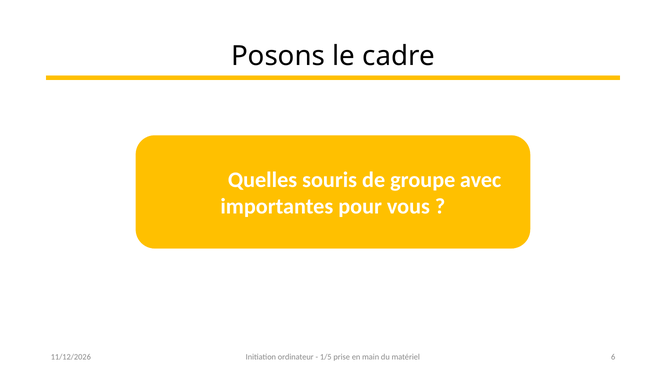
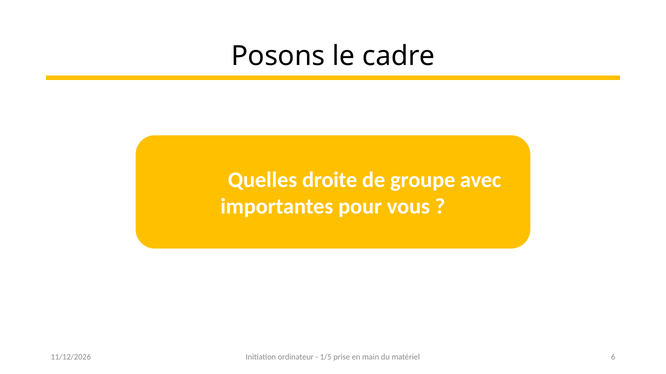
souris: souris -> droite (330, 180)
